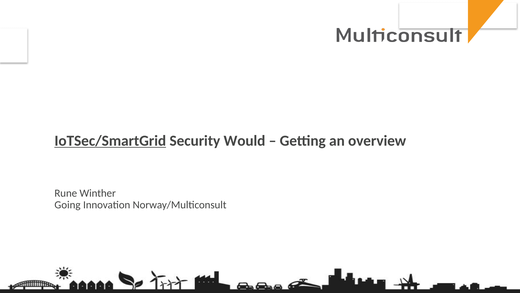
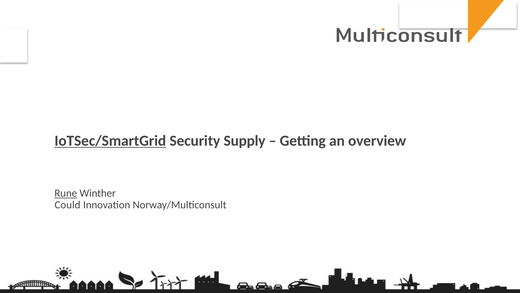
Would: Would -> Supply (245, 141)
Rune underline: none -> present (66, 193)
Going: Going -> Could (68, 205)
